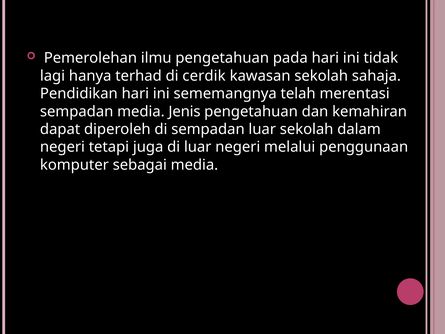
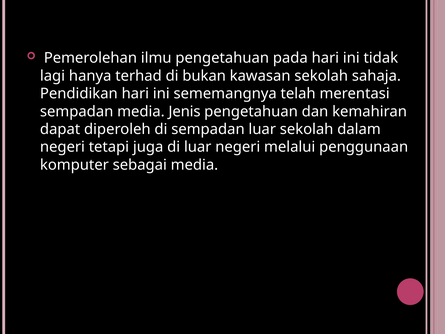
cerdik: cerdik -> bukan (204, 76)
